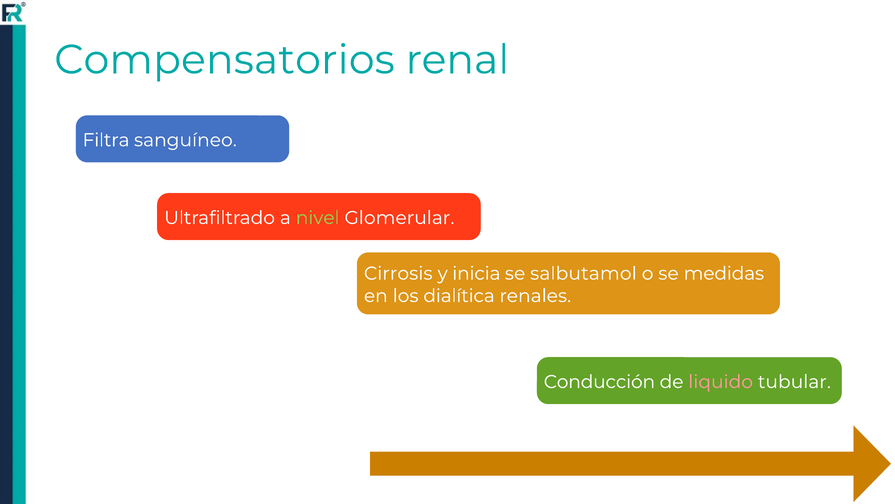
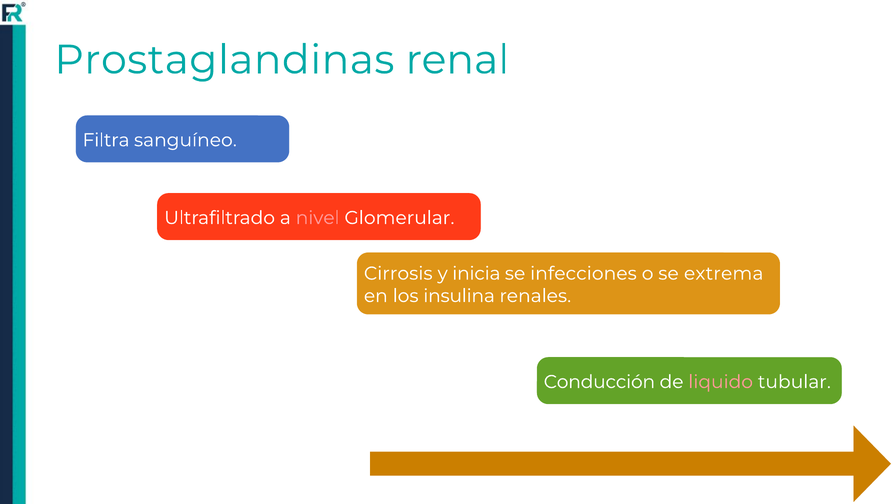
Compensatorios: Compensatorios -> Prostaglandinas (224, 60)
nivel colour: light green -> pink (318, 218)
salbutamol: salbutamol -> infecciones (583, 273)
medidas: medidas -> extrema (724, 273)
dialítica: dialítica -> insulina (459, 296)
